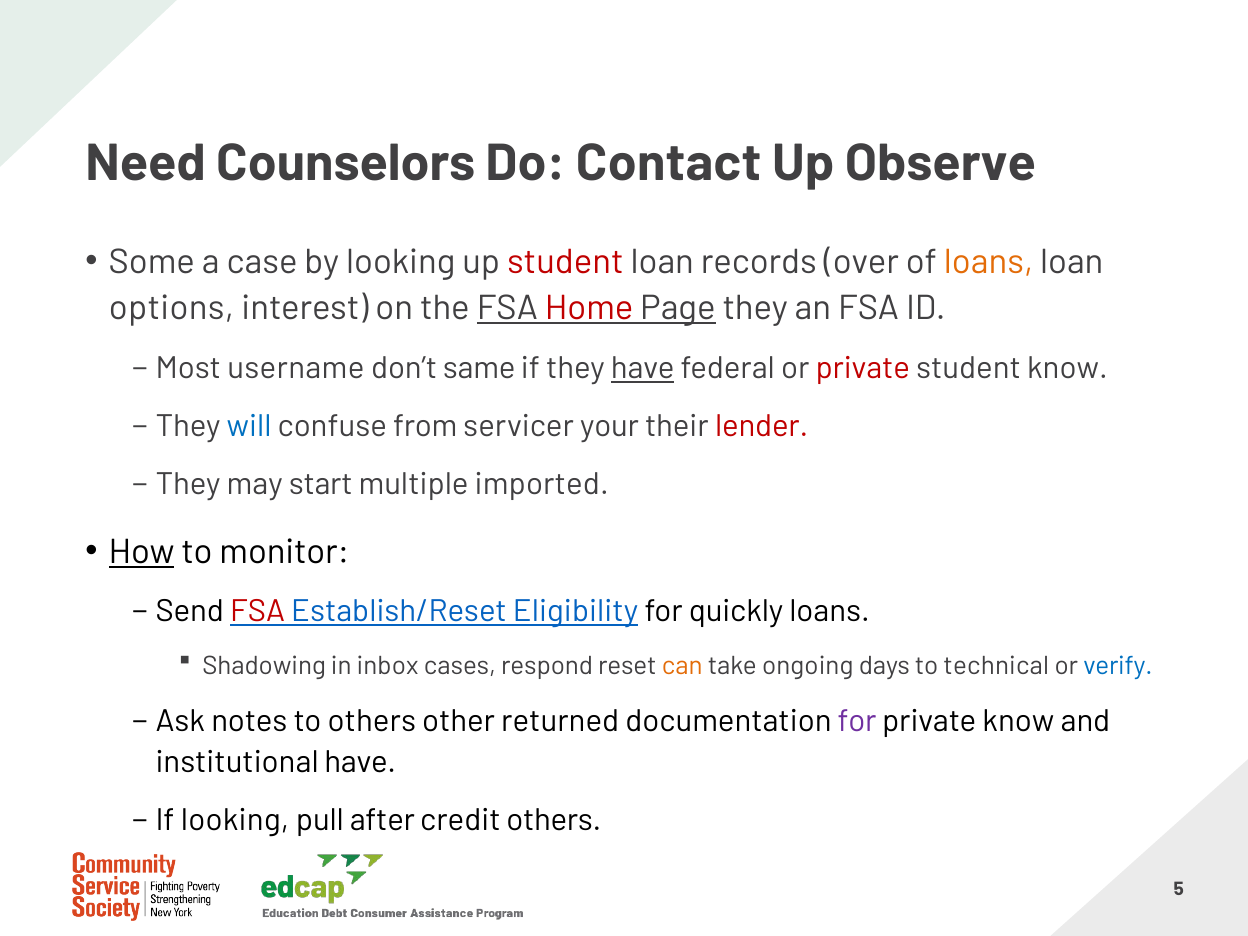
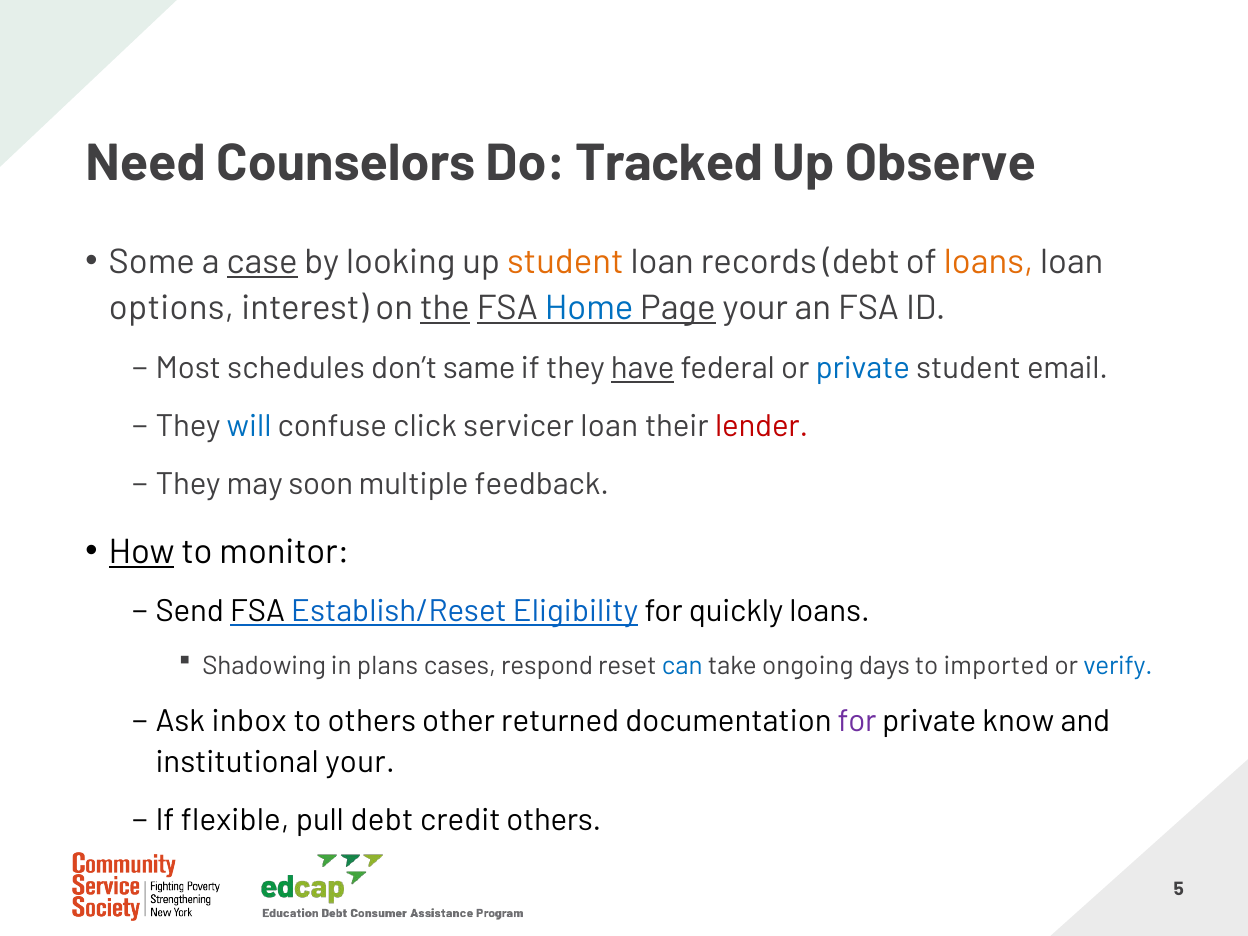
Contact: Contact -> Tracked (669, 163)
case underline: none -> present (262, 262)
student colour: red -> orange (565, 262)
records over: over -> debt (862, 262)
the underline: none -> present (445, 308)
Home colour: red -> blue (589, 308)
Page they: they -> your (755, 308)
username: username -> schedules (296, 368)
private colour: red -> blue (863, 368)
student know: know -> email (1068, 368)
from: from -> click (425, 426)
servicer your: your -> loan (609, 426)
start: start -> soon (321, 484)
imported: imported -> feedback (542, 484)
FSA colour: red -> black (258, 612)
inbox: inbox -> plans (387, 666)
can colour: orange -> blue (682, 666)
technical: technical -> imported (996, 666)
notes: notes -> inbox (249, 721)
institutional have: have -> your (360, 762)
looking: looking -> flexible (235, 820)
pull after: after -> debt (382, 820)
